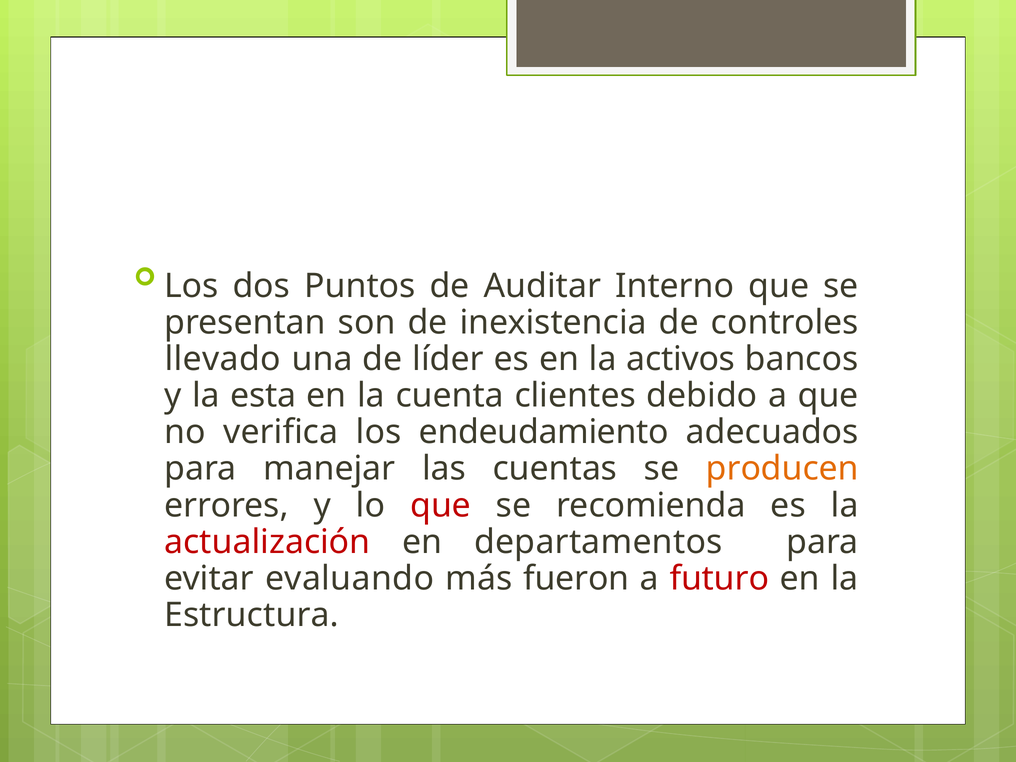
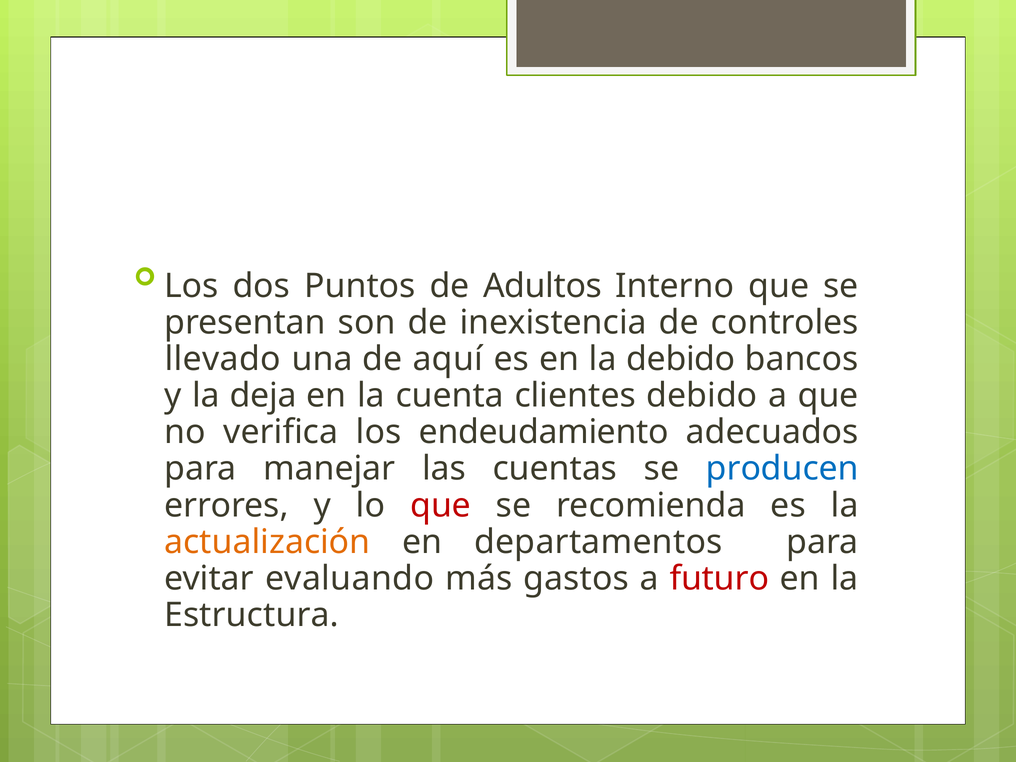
Auditar: Auditar -> Adultos (543, 286)
líder: líder -> aquí (448, 359)
la activos: activos -> debido (681, 359)
esta: esta -> deja (263, 396)
producen colour: orange -> blue (782, 469)
actualización colour: red -> orange (267, 542)
fueron: fueron -> gastos (576, 578)
